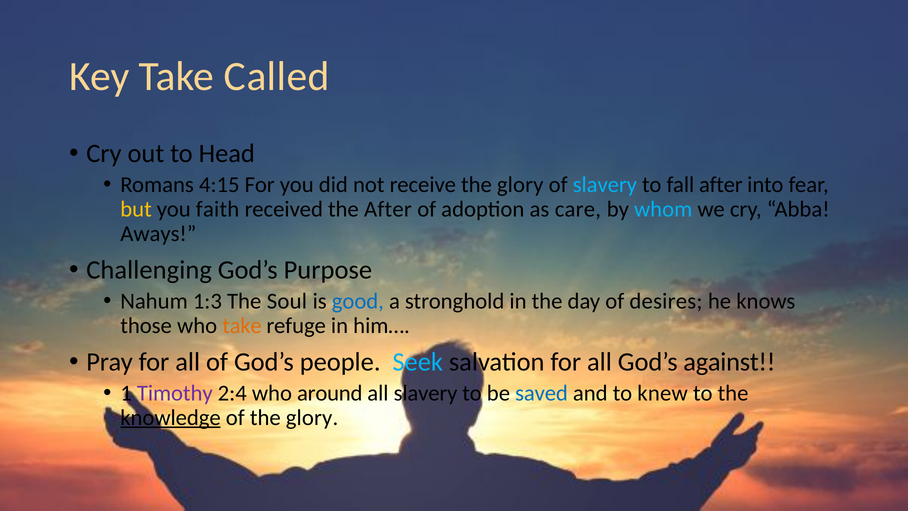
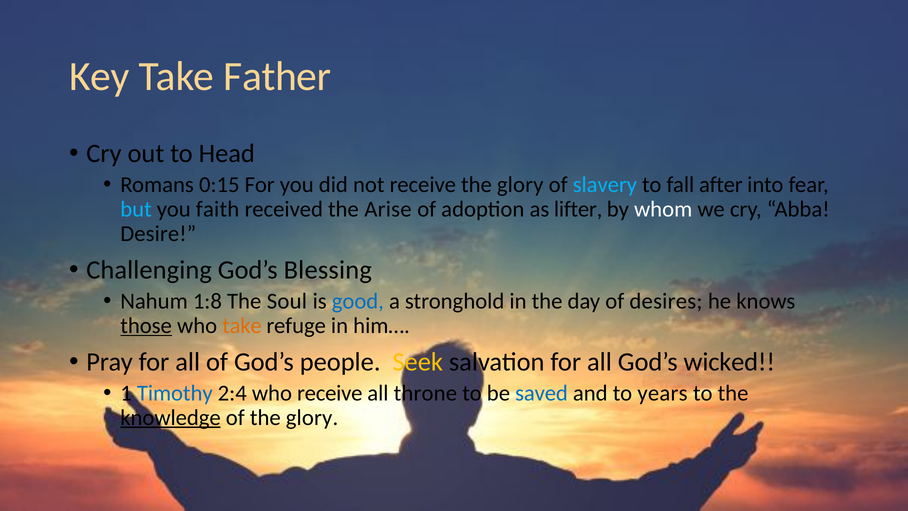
Called: Called -> Father (277, 76)
4:15: 4:15 -> 0:15 (219, 185)
but colour: yellow -> light blue (136, 209)
the After: After -> Arise (388, 209)
care: care -> lifter (578, 209)
whom colour: light blue -> white (663, 209)
Aways: Aways -> Desire (158, 234)
Purpose: Purpose -> Blessing (328, 270)
1:3: 1:3 -> 1:8 (207, 301)
those underline: none -> present (146, 326)
Seek colour: light blue -> yellow (418, 362)
against: against -> wicked (729, 362)
Timothy colour: purple -> blue (175, 393)
who around: around -> receive (330, 393)
all slavery: slavery -> throne (425, 393)
knew: knew -> years (663, 393)
